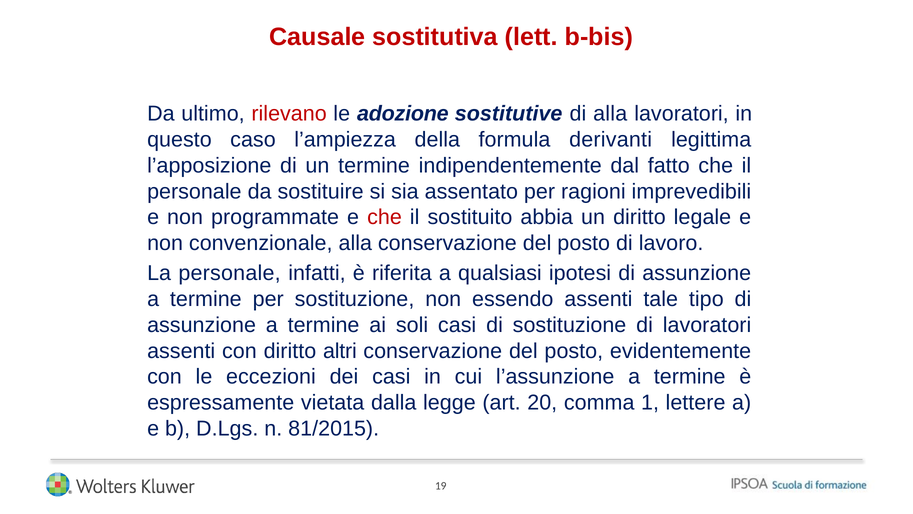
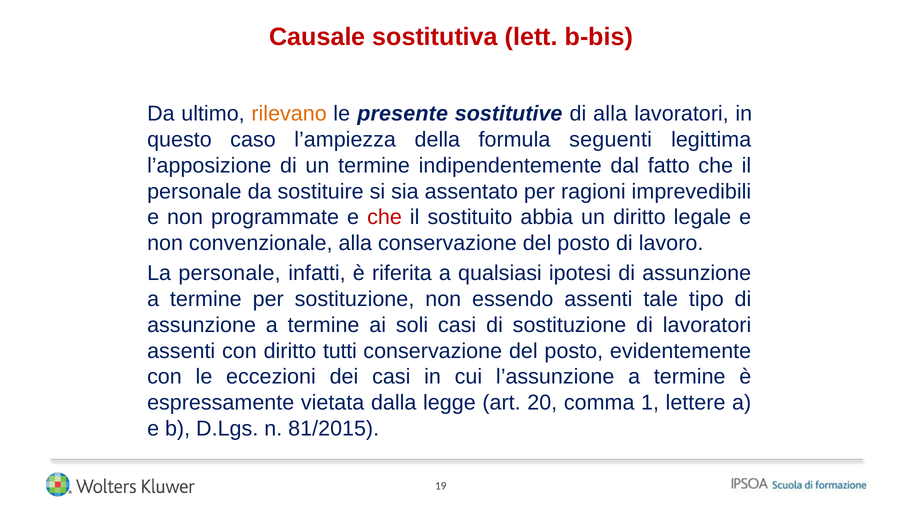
rilevano colour: red -> orange (289, 114)
adozione: adozione -> presente (403, 114)
derivanti: derivanti -> seguenti (611, 140)
altri: altri -> tutti (340, 351)
